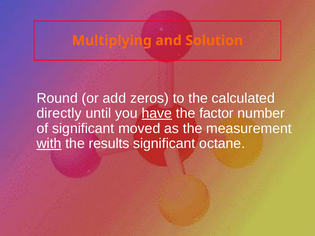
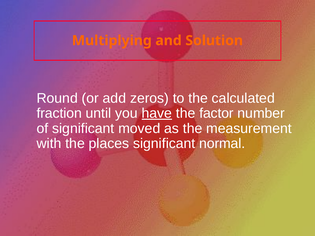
directly: directly -> fraction (59, 113)
with underline: present -> none (49, 144)
results: results -> places (109, 144)
octane: octane -> normal (222, 144)
